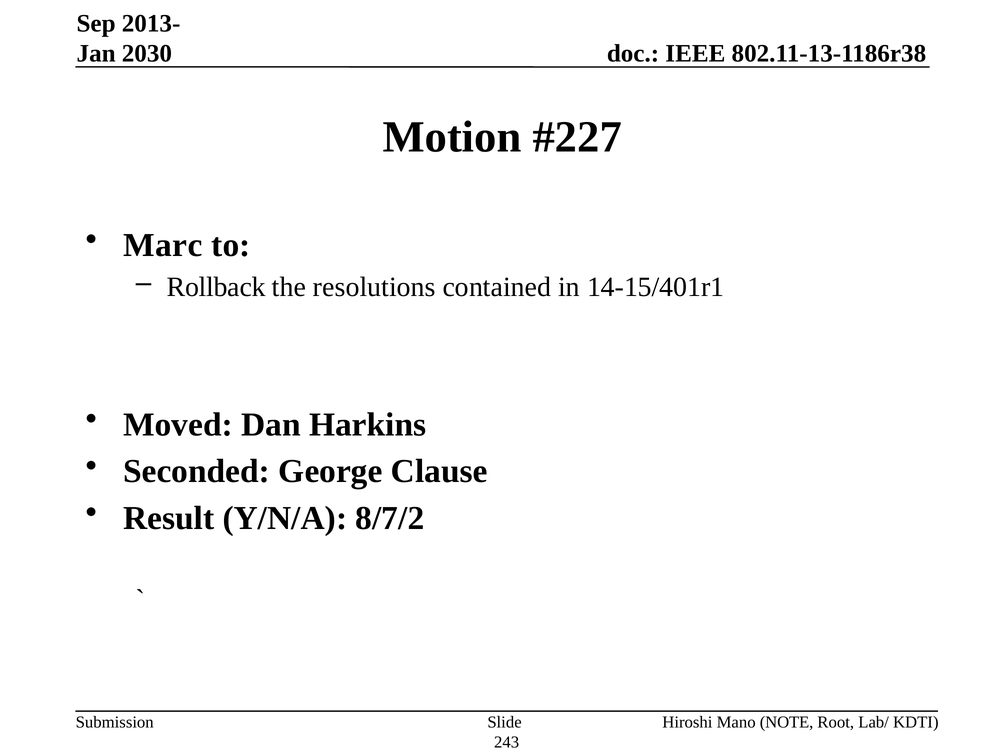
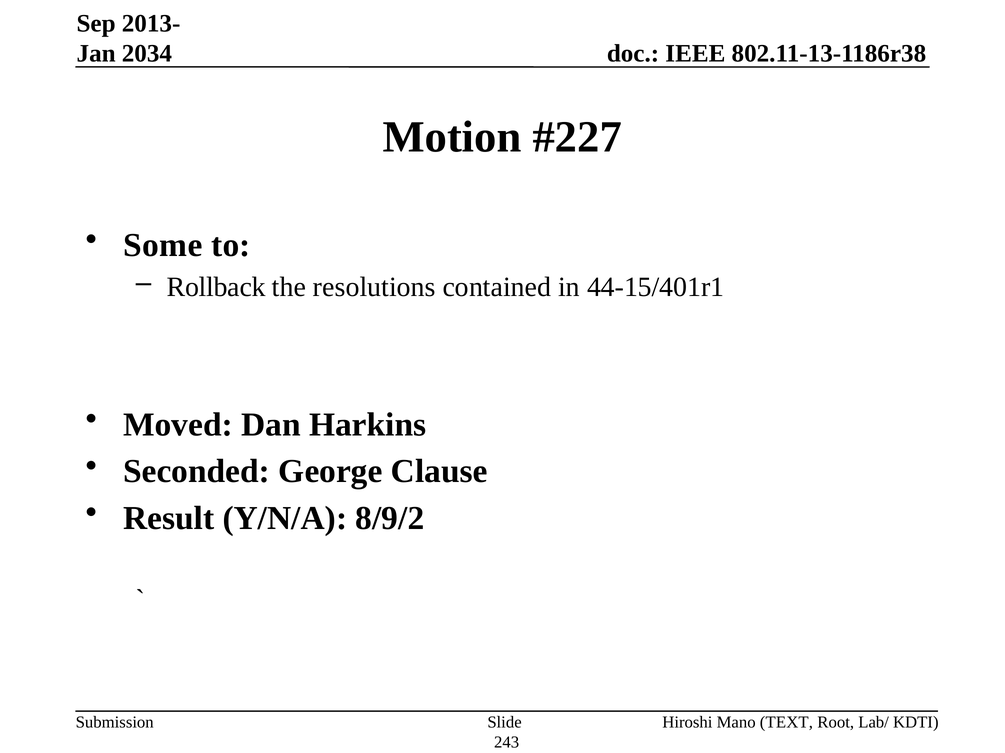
2030: 2030 -> 2034 (147, 54)
Marc: Marc -> Some (163, 245)
14-15/401r1: 14-15/401r1 -> 44-15/401r1 (656, 287)
8/7/2: 8/7/2 -> 8/9/2 (390, 519)
NOTE: NOTE -> TEXT (786, 723)
